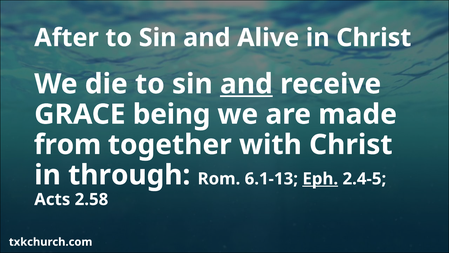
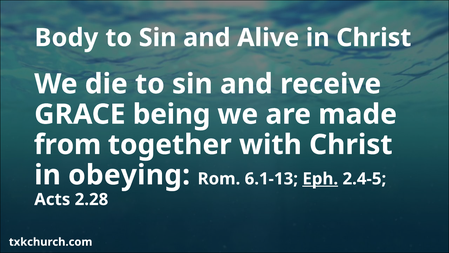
After: After -> Body (66, 38)
and underline: present -> none (246, 84)
through: through -> obeying (129, 175)
2.58: 2.58 -> 2.28 (91, 199)
